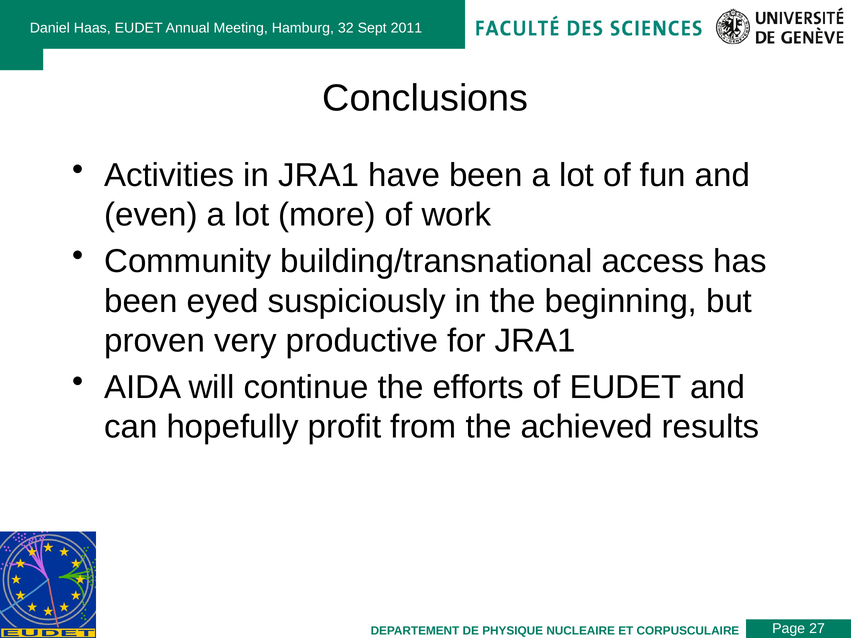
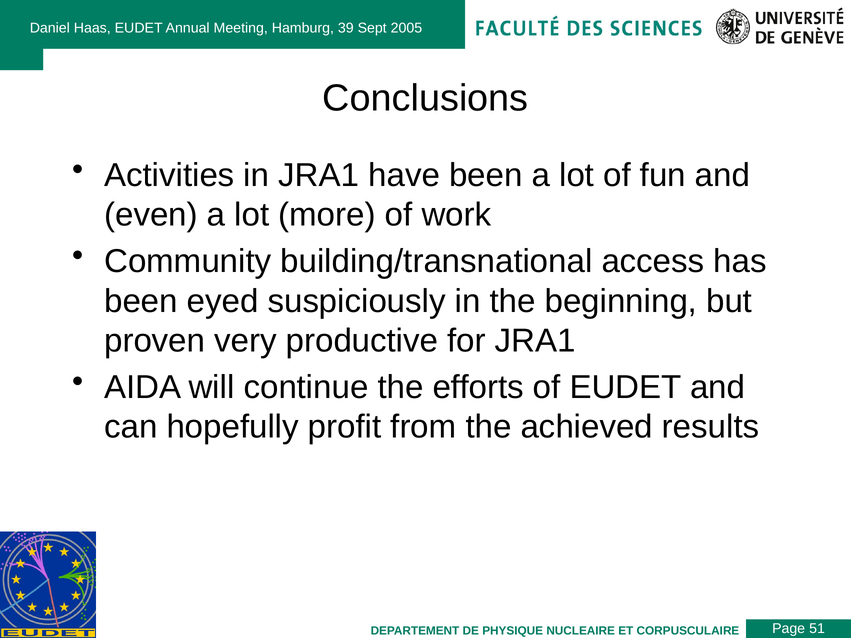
32: 32 -> 39 (346, 28)
2011: 2011 -> 2005 (406, 28)
27: 27 -> 51 (817, 629)
